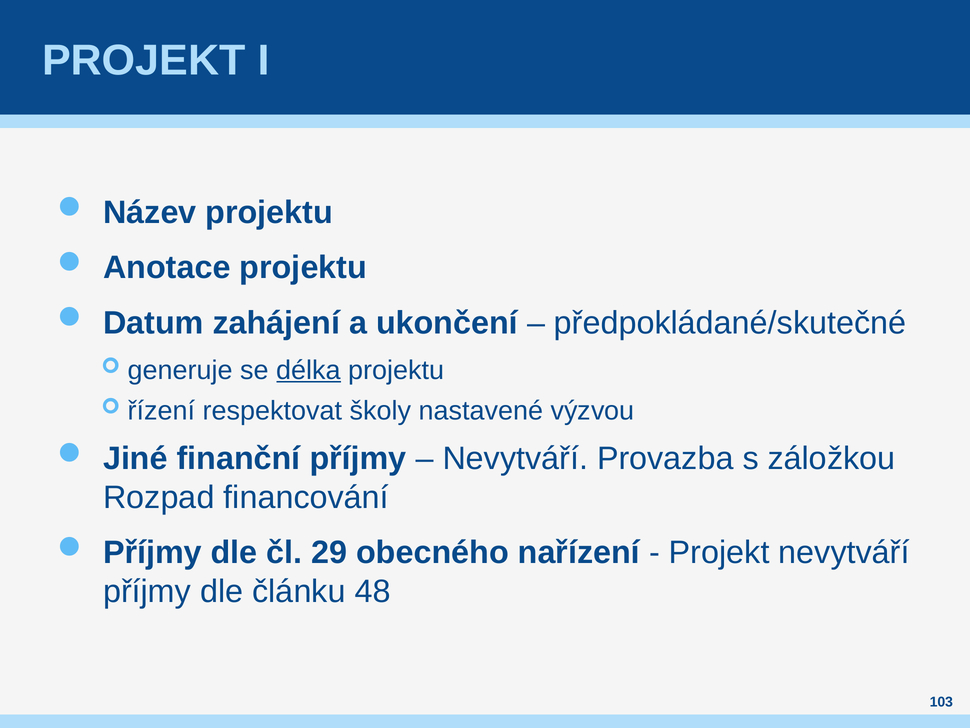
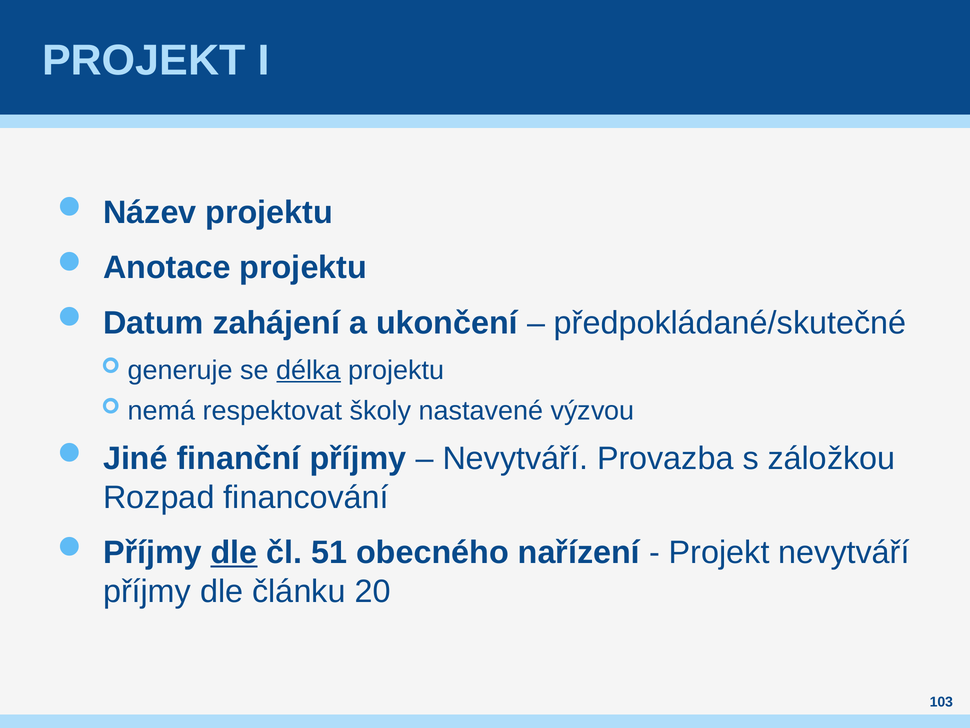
řízení: řízení -> nemá (162, 410)
dle underline: none -> present (234, 552)
29: 29 -> 51 (329, 552)
48: 48 -> 20 (373, 591)
